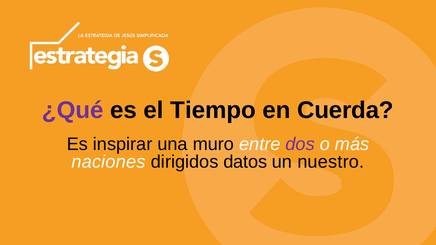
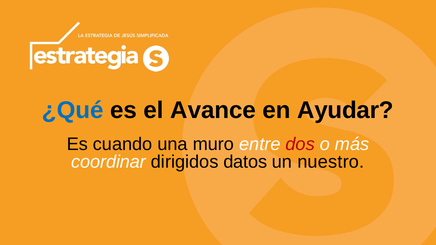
¿Qué colour: purple -> blue (73, 110)
Tiempo: Tiempo -> Avance (213, 110)
Cuerda: Cuerda -> Ayudar (345, 110)
inspirar: inspirar -> cuando (123, 144)
dos colour: purple -> red (300, 144)
naciones: naciones -> coordinar (109, 162)
